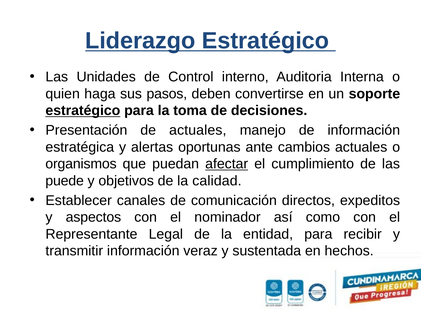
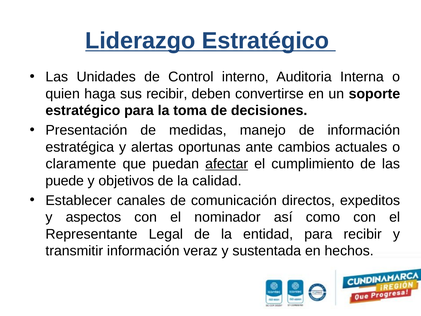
sus pasos: pasos -> recibir (167, 94)
estratégico underline: present -> none (83, 110)
de actuales: actuales -> medidas (198, 130)
organismos: organismos -> claramente (81, 164)
